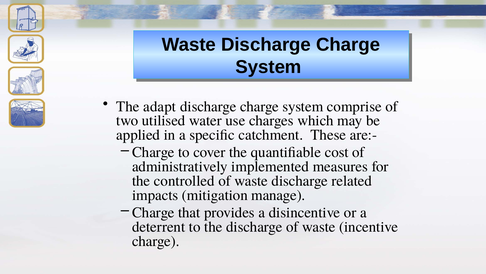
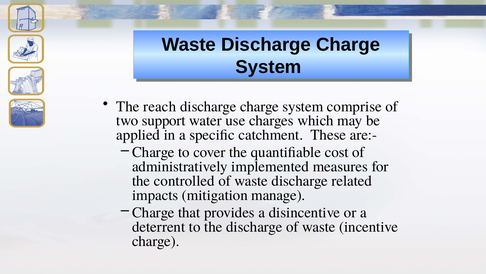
adapt: adapt -> reach (160, 106)
utilised: utilised -> support (164, 120)
